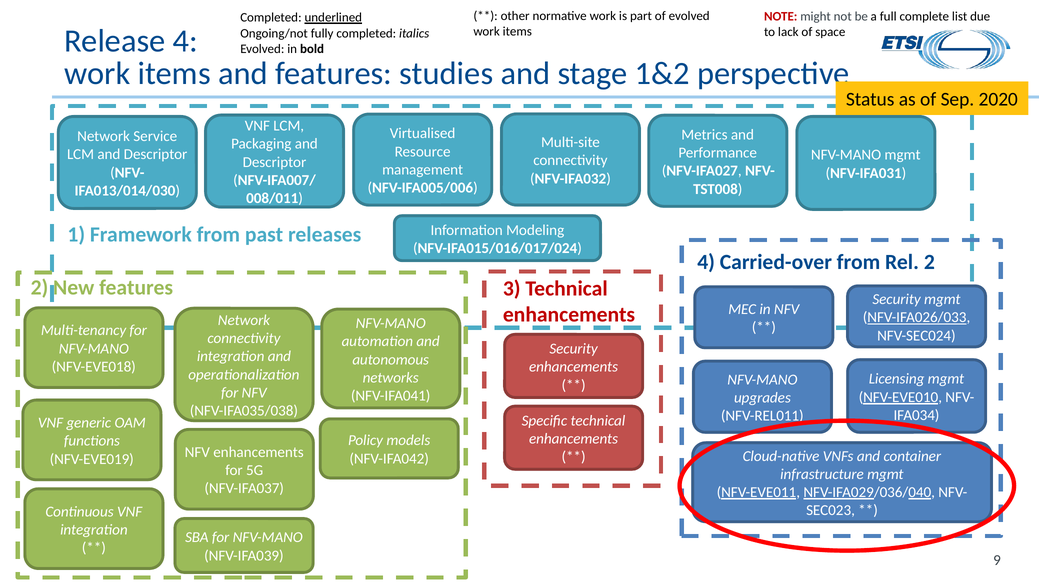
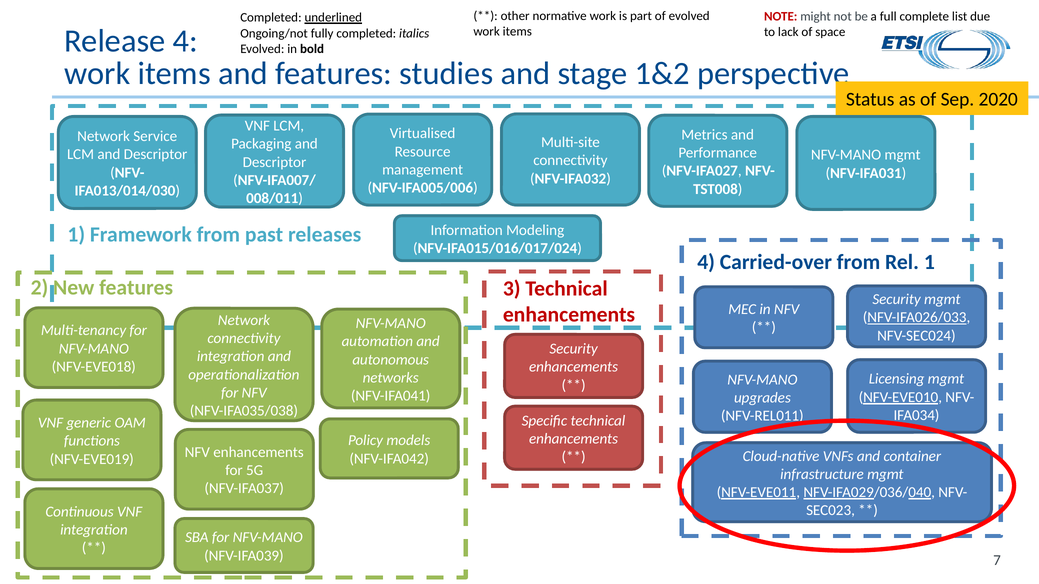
Rel 2: 2 -> 1 (929, 263)
9: 9 -> 7 (997, 561)
